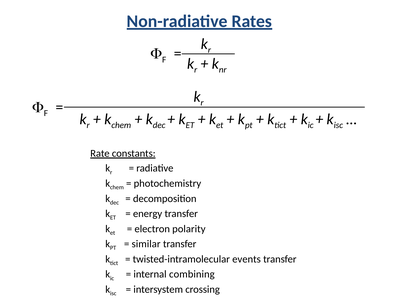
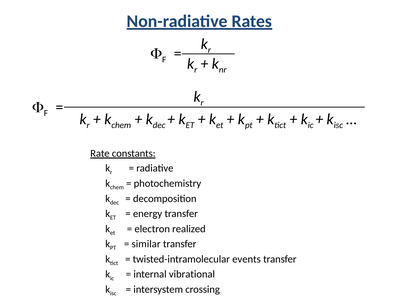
polarity: polarity -> realized (189, 229)
combining: combining -> vibrational (192, 274)
